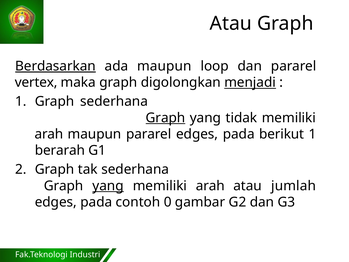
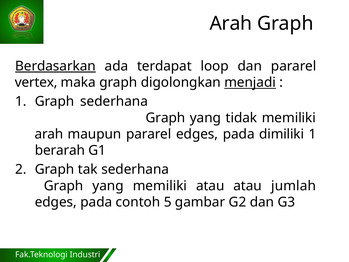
Atau: Atau -> Arah (231, 23)
ada maupun: maupun -> terdapat (164, 66)
Graph underline: present -> none (165, 118)
berikut: berikut -> dimiliki (282, 134)
yang underline: present -> none (108, 186)
arah: arah -> atau (210, 186)
0: 0 -> 5 (168, 202)
